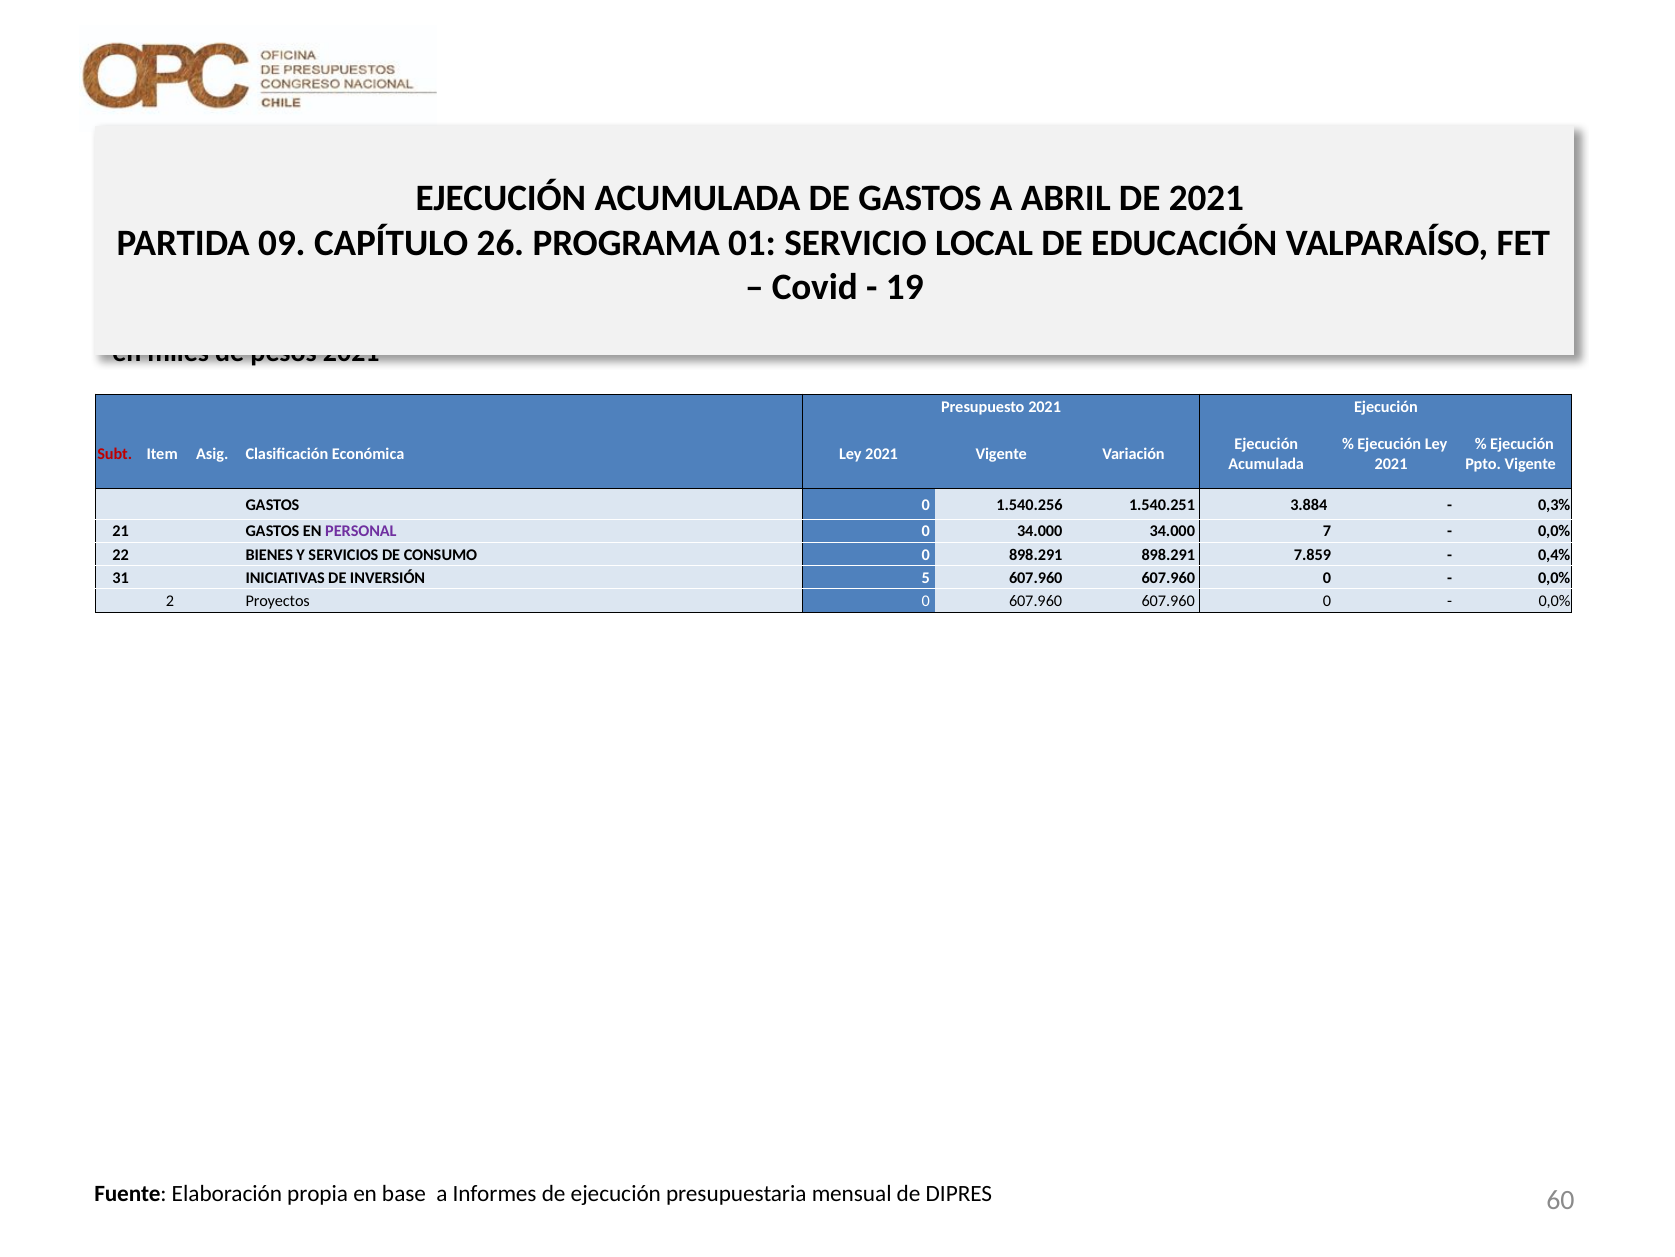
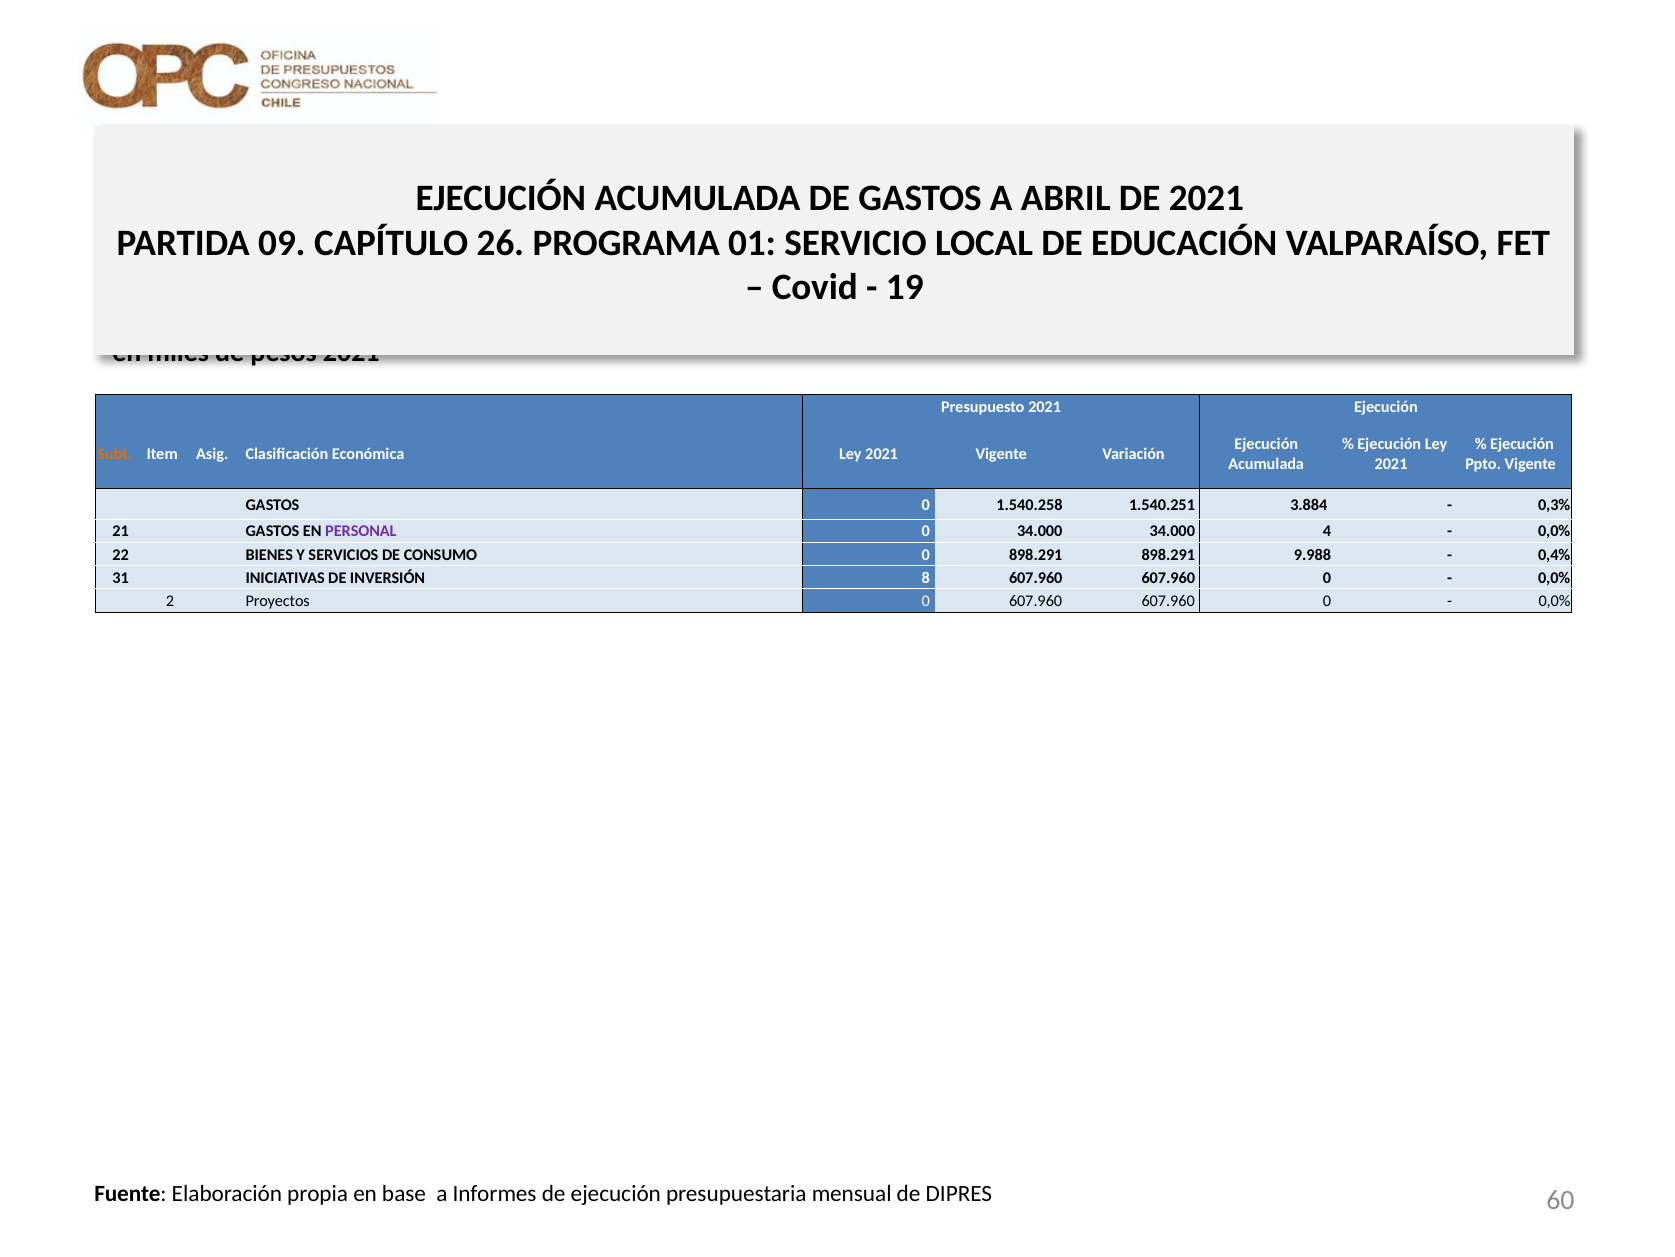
Subt colour: red -> orange (115, 454)
1.540.256: 1.540.256 -> 1.540.258 (1029, 504)
7: 7 -> 4 (1327, 531)
7.859: 7.859 -> 9.988 (1312, 554)
5: 5 -> 8 (926, 578)
